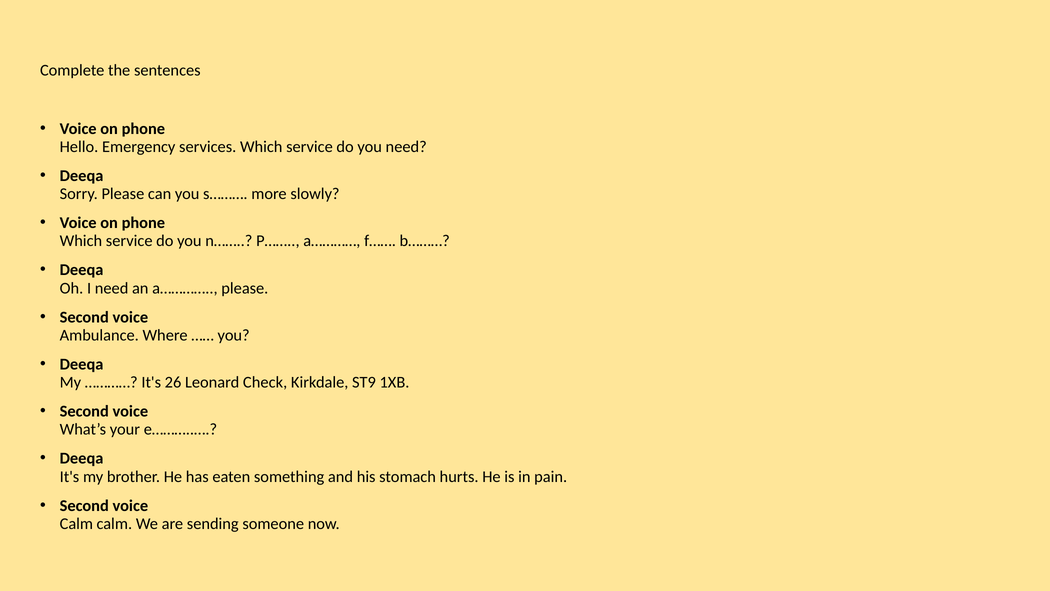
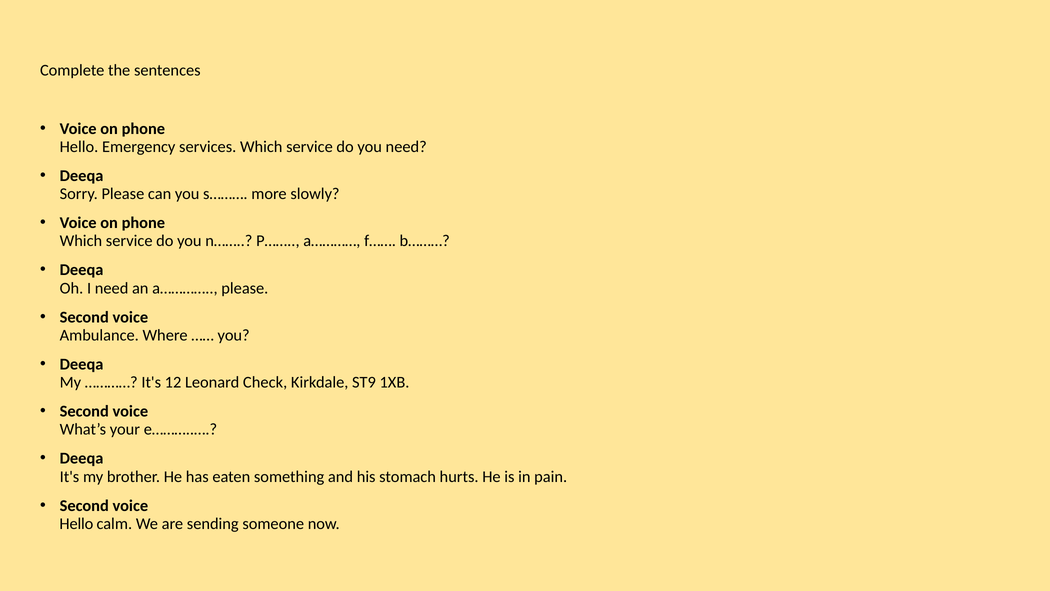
26: 26 -> 12 (173, 382)
Calm: Calm -> Hello (76, 523)
